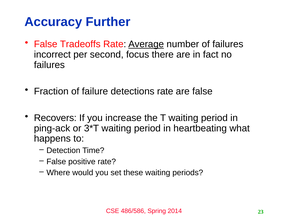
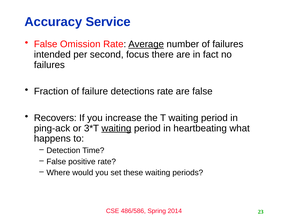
Further: Further -> Service (108, 22)
Tradeoffs: Tradeoffs -> Omission (80, 44)
incorrect: incorrect -> intended (52, 55)
waiting underline: none -> present (116, 128)
